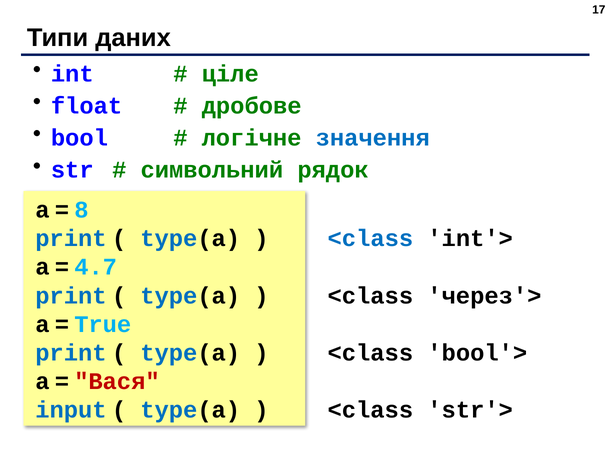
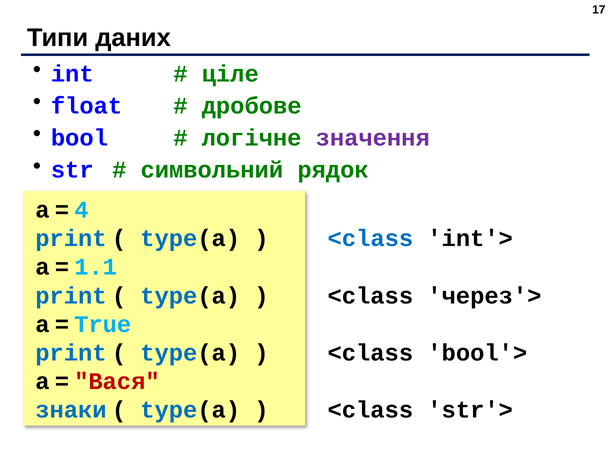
значення colour: blue -> purple (373, 138)
8: 8 -> 4 (81, 210)
4.7: 4.7 -> 1.1 (96, 267)
input: input -> знаки (71, 410)
